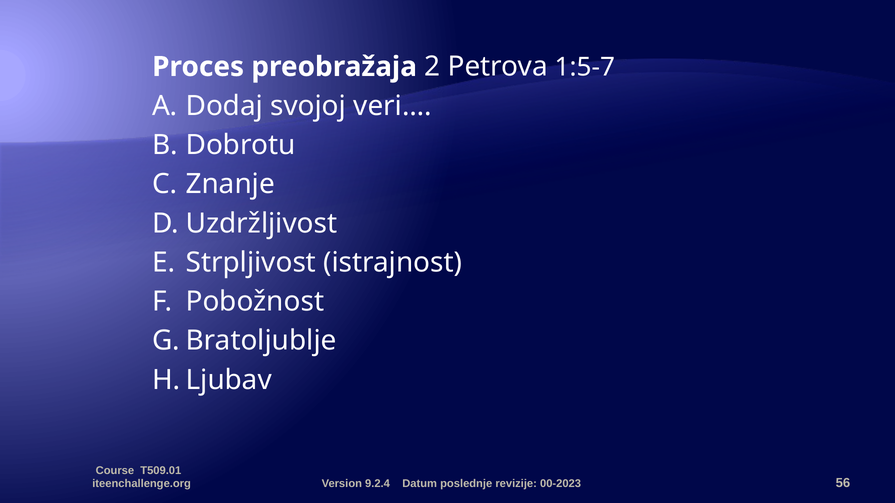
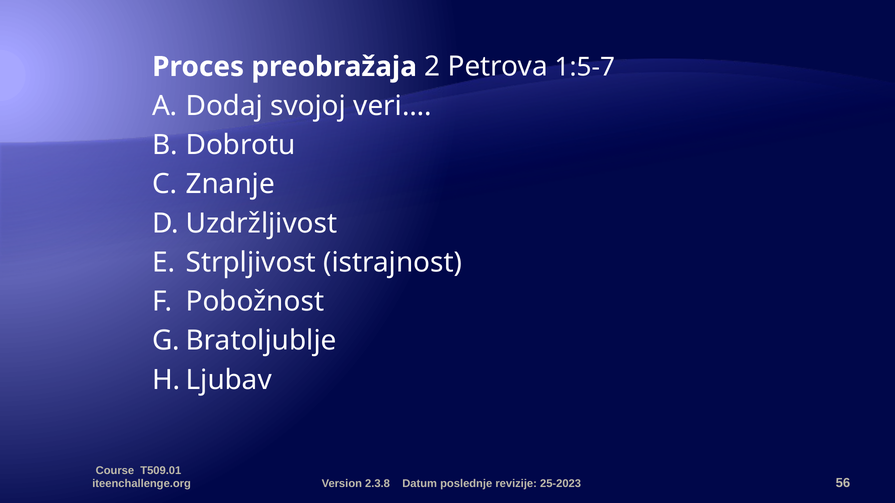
9.2.4: 9.2.4 -> 2.3.8 (378, 484)
00-2023: 00-2023 -> 25-2023 (561, 484)
